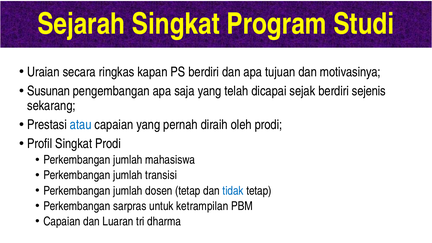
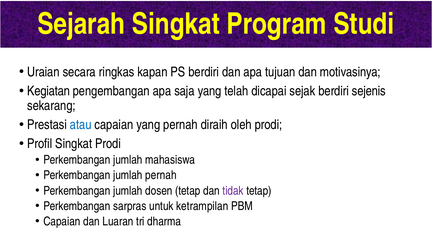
Susunan: Susunan -> Kegiatan (49, 91)
jumlah transisi: transisi -> pernah (161, 175)
tidak colour: blue -> purple (233, 191)
